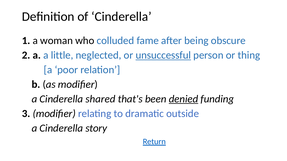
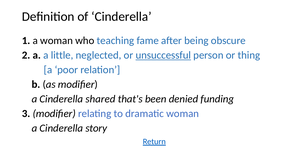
colluded: colluded -> teaching (115, 41)
denied underline: present -> none (183, 99)
dramatic outside: outside -> woman (183, 114)
